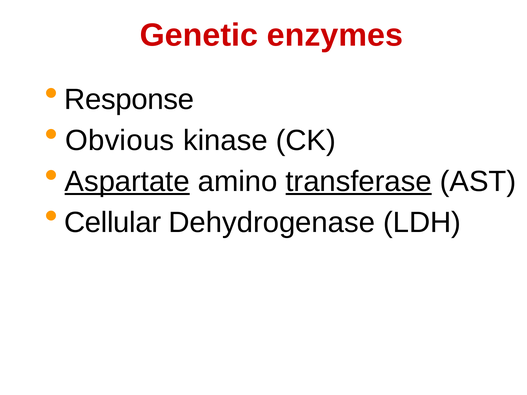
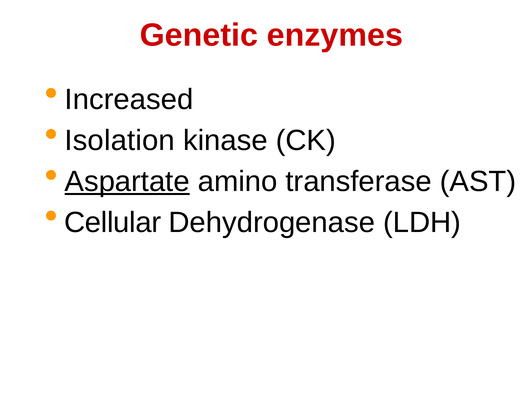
Response: Response -> Increased (129, 100)
Obvious: Obvious -> Isolation (120, 141)
transferase underline: present -> none (359, 182)
